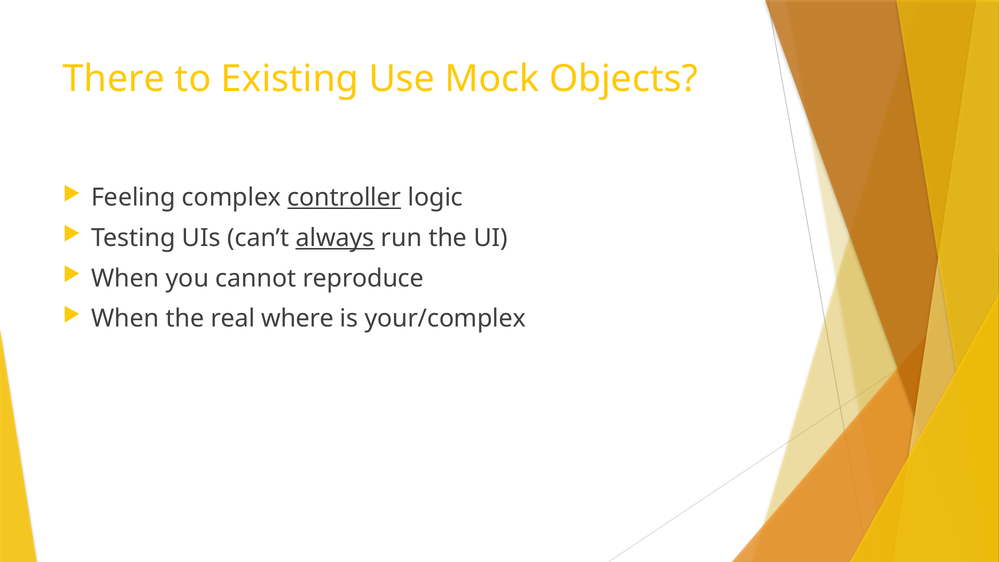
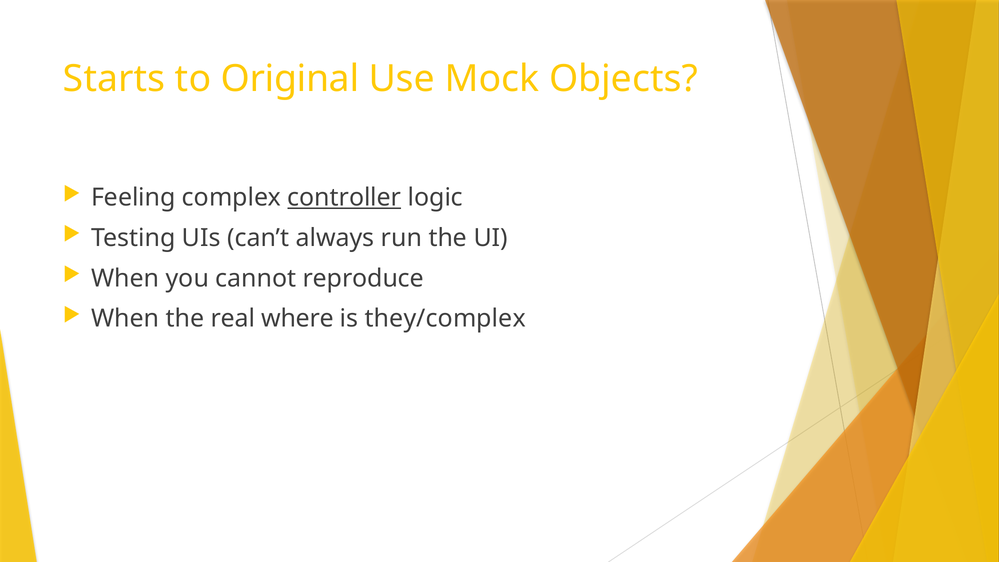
There: There -> Starts (114, 79)
Existing: Existing -> Original (290, 79)
always underline: present -> none (335, 238)
your/complex: your/complex -> they/complex (445, 319)
